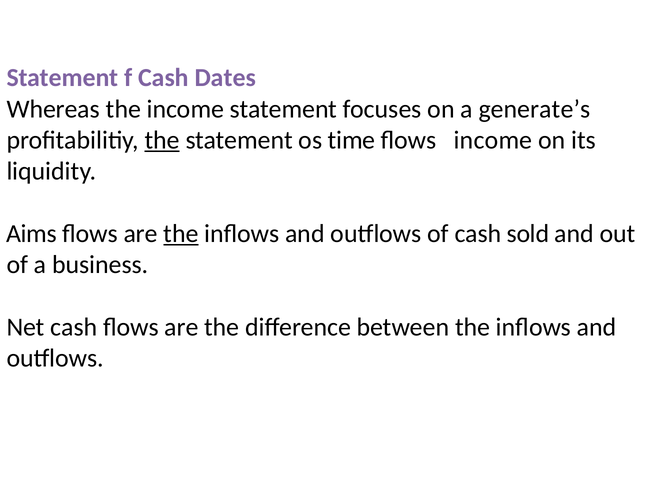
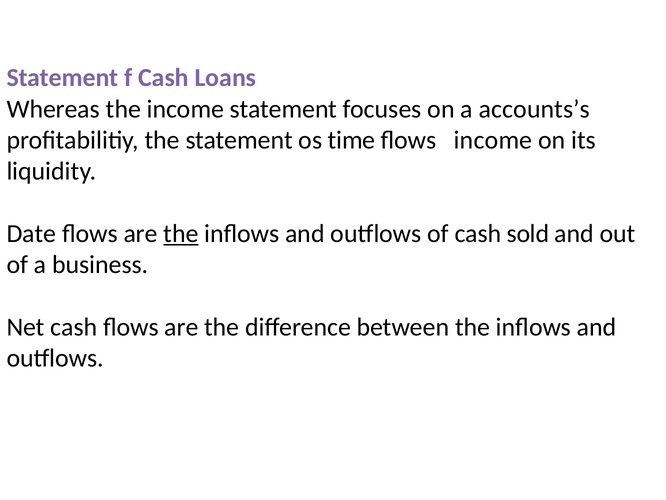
Dates: Dates -> Loans (225, 78)
generate’s: generate’s -> accounts’s (534, 109)
the underline: present -> none (162, 140)
Aims: Aims -> Date (31, 233)
